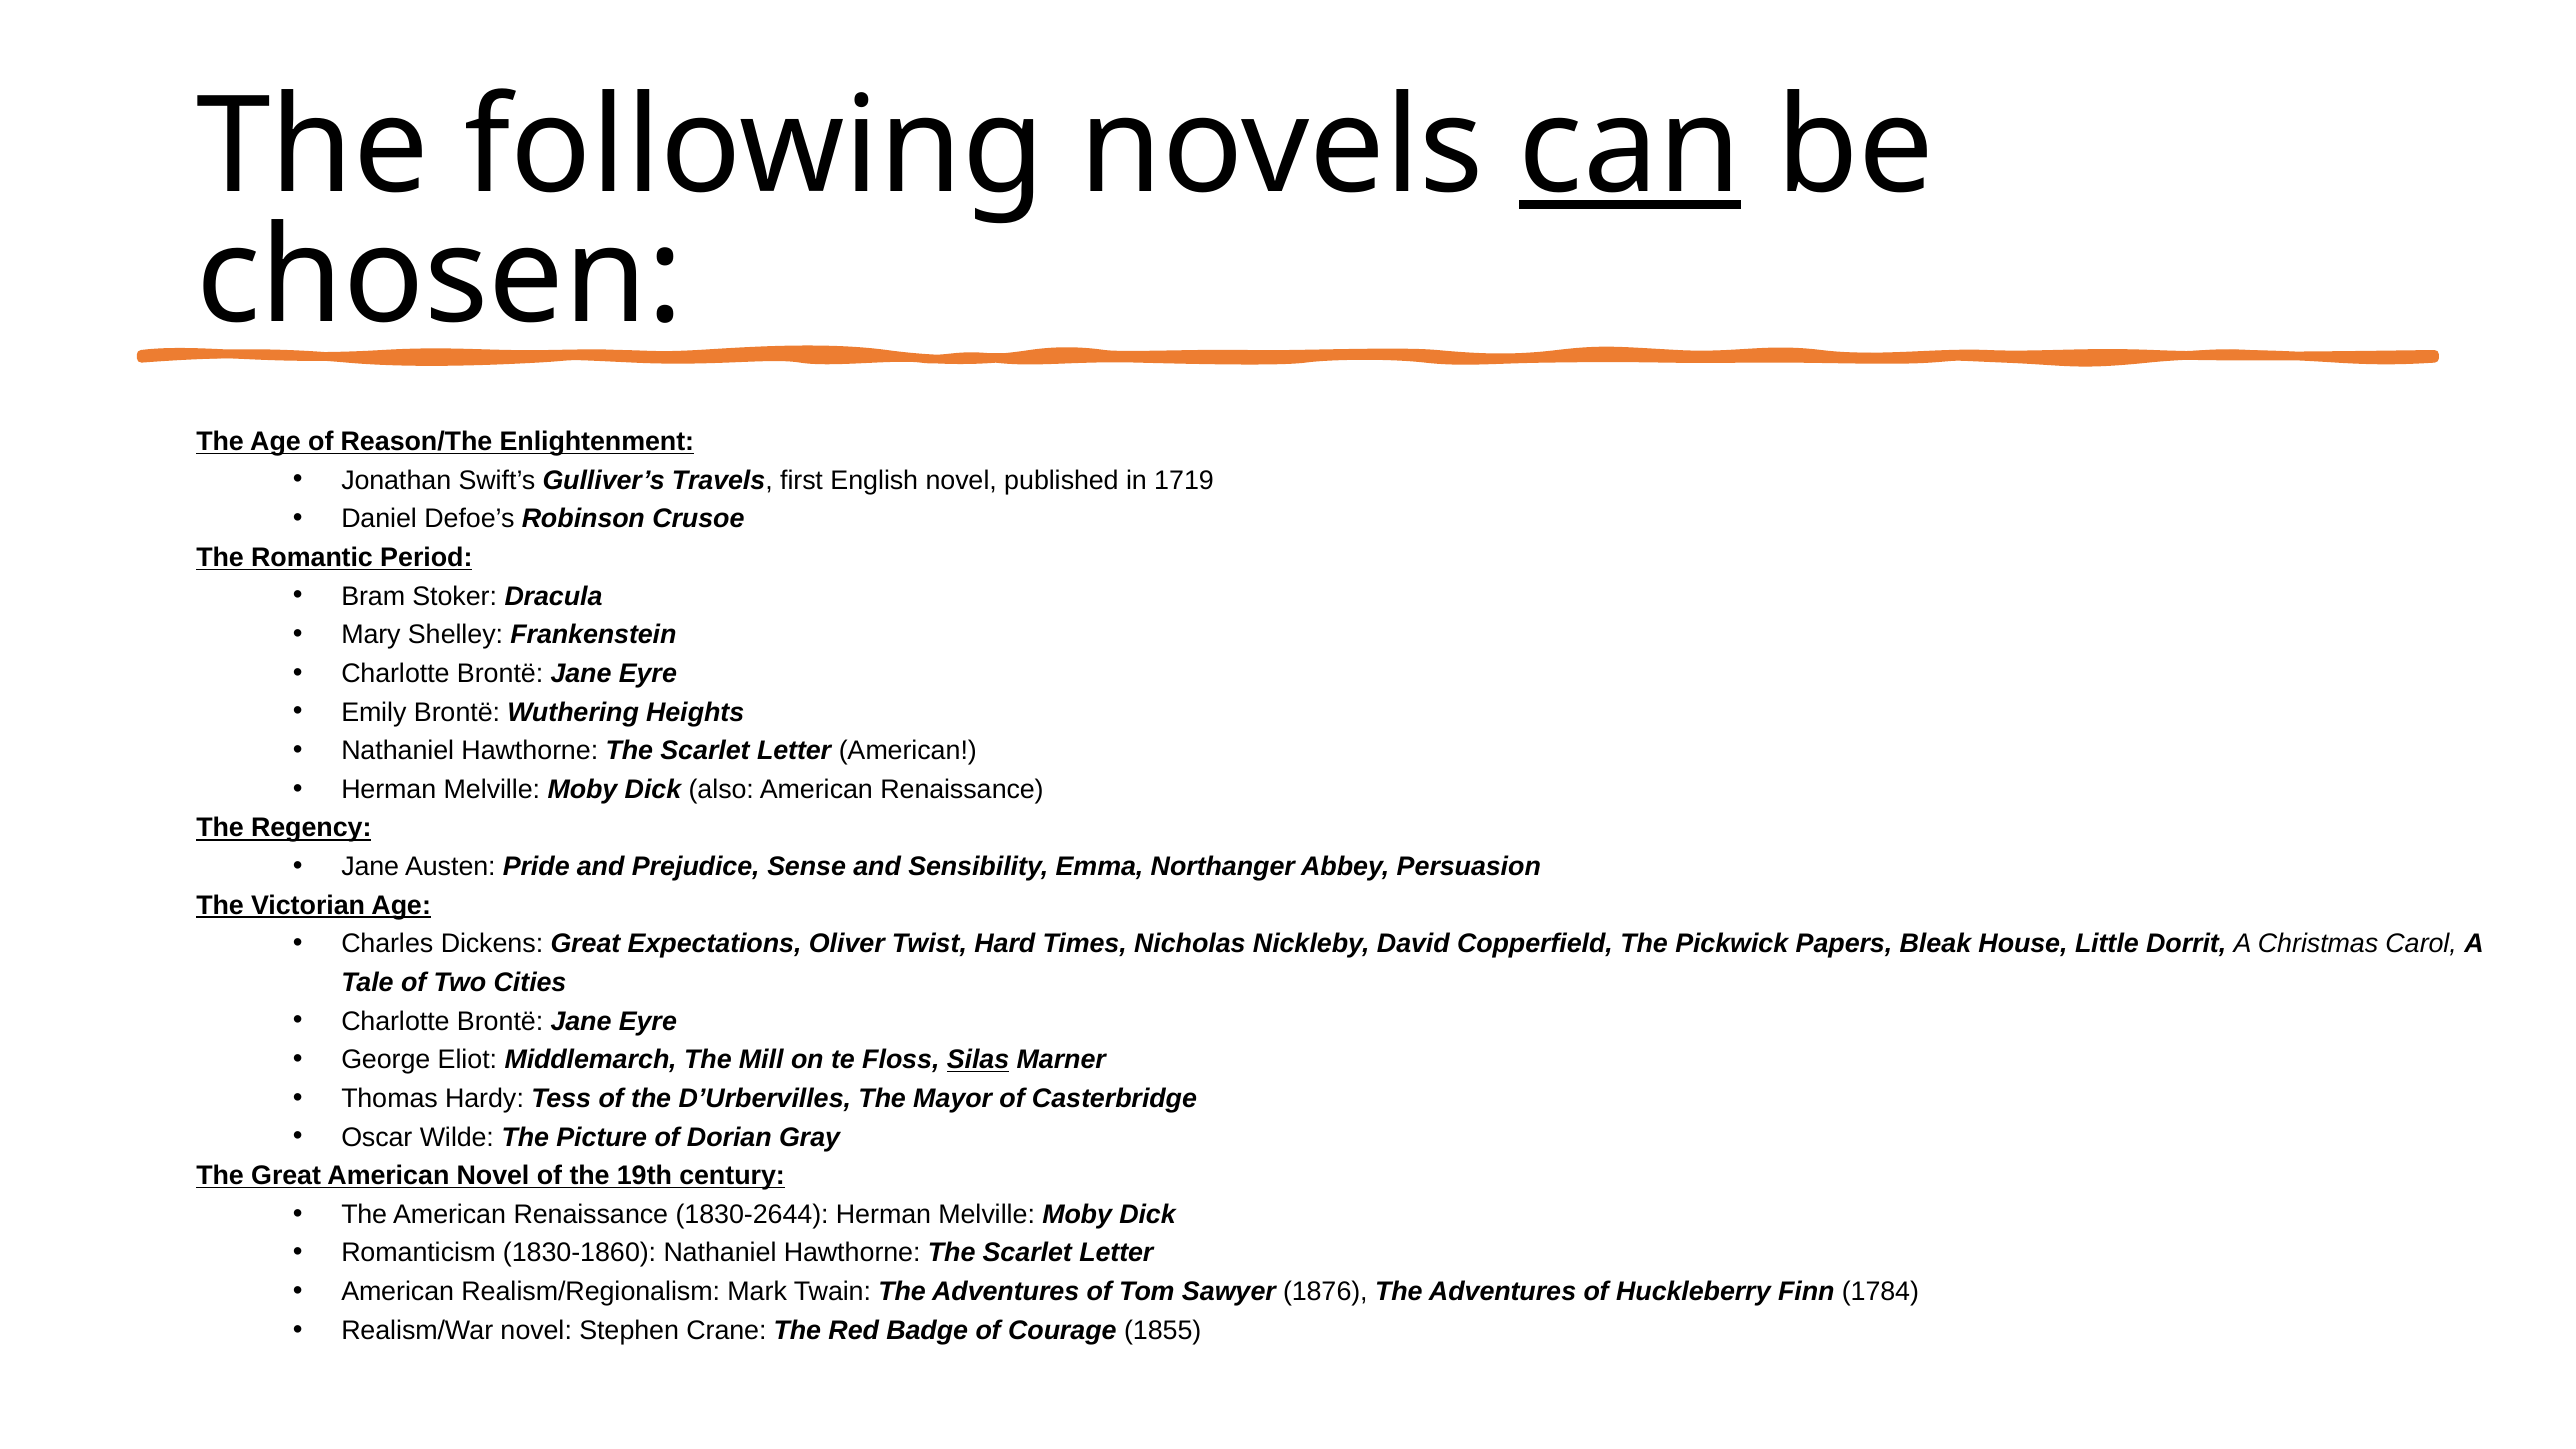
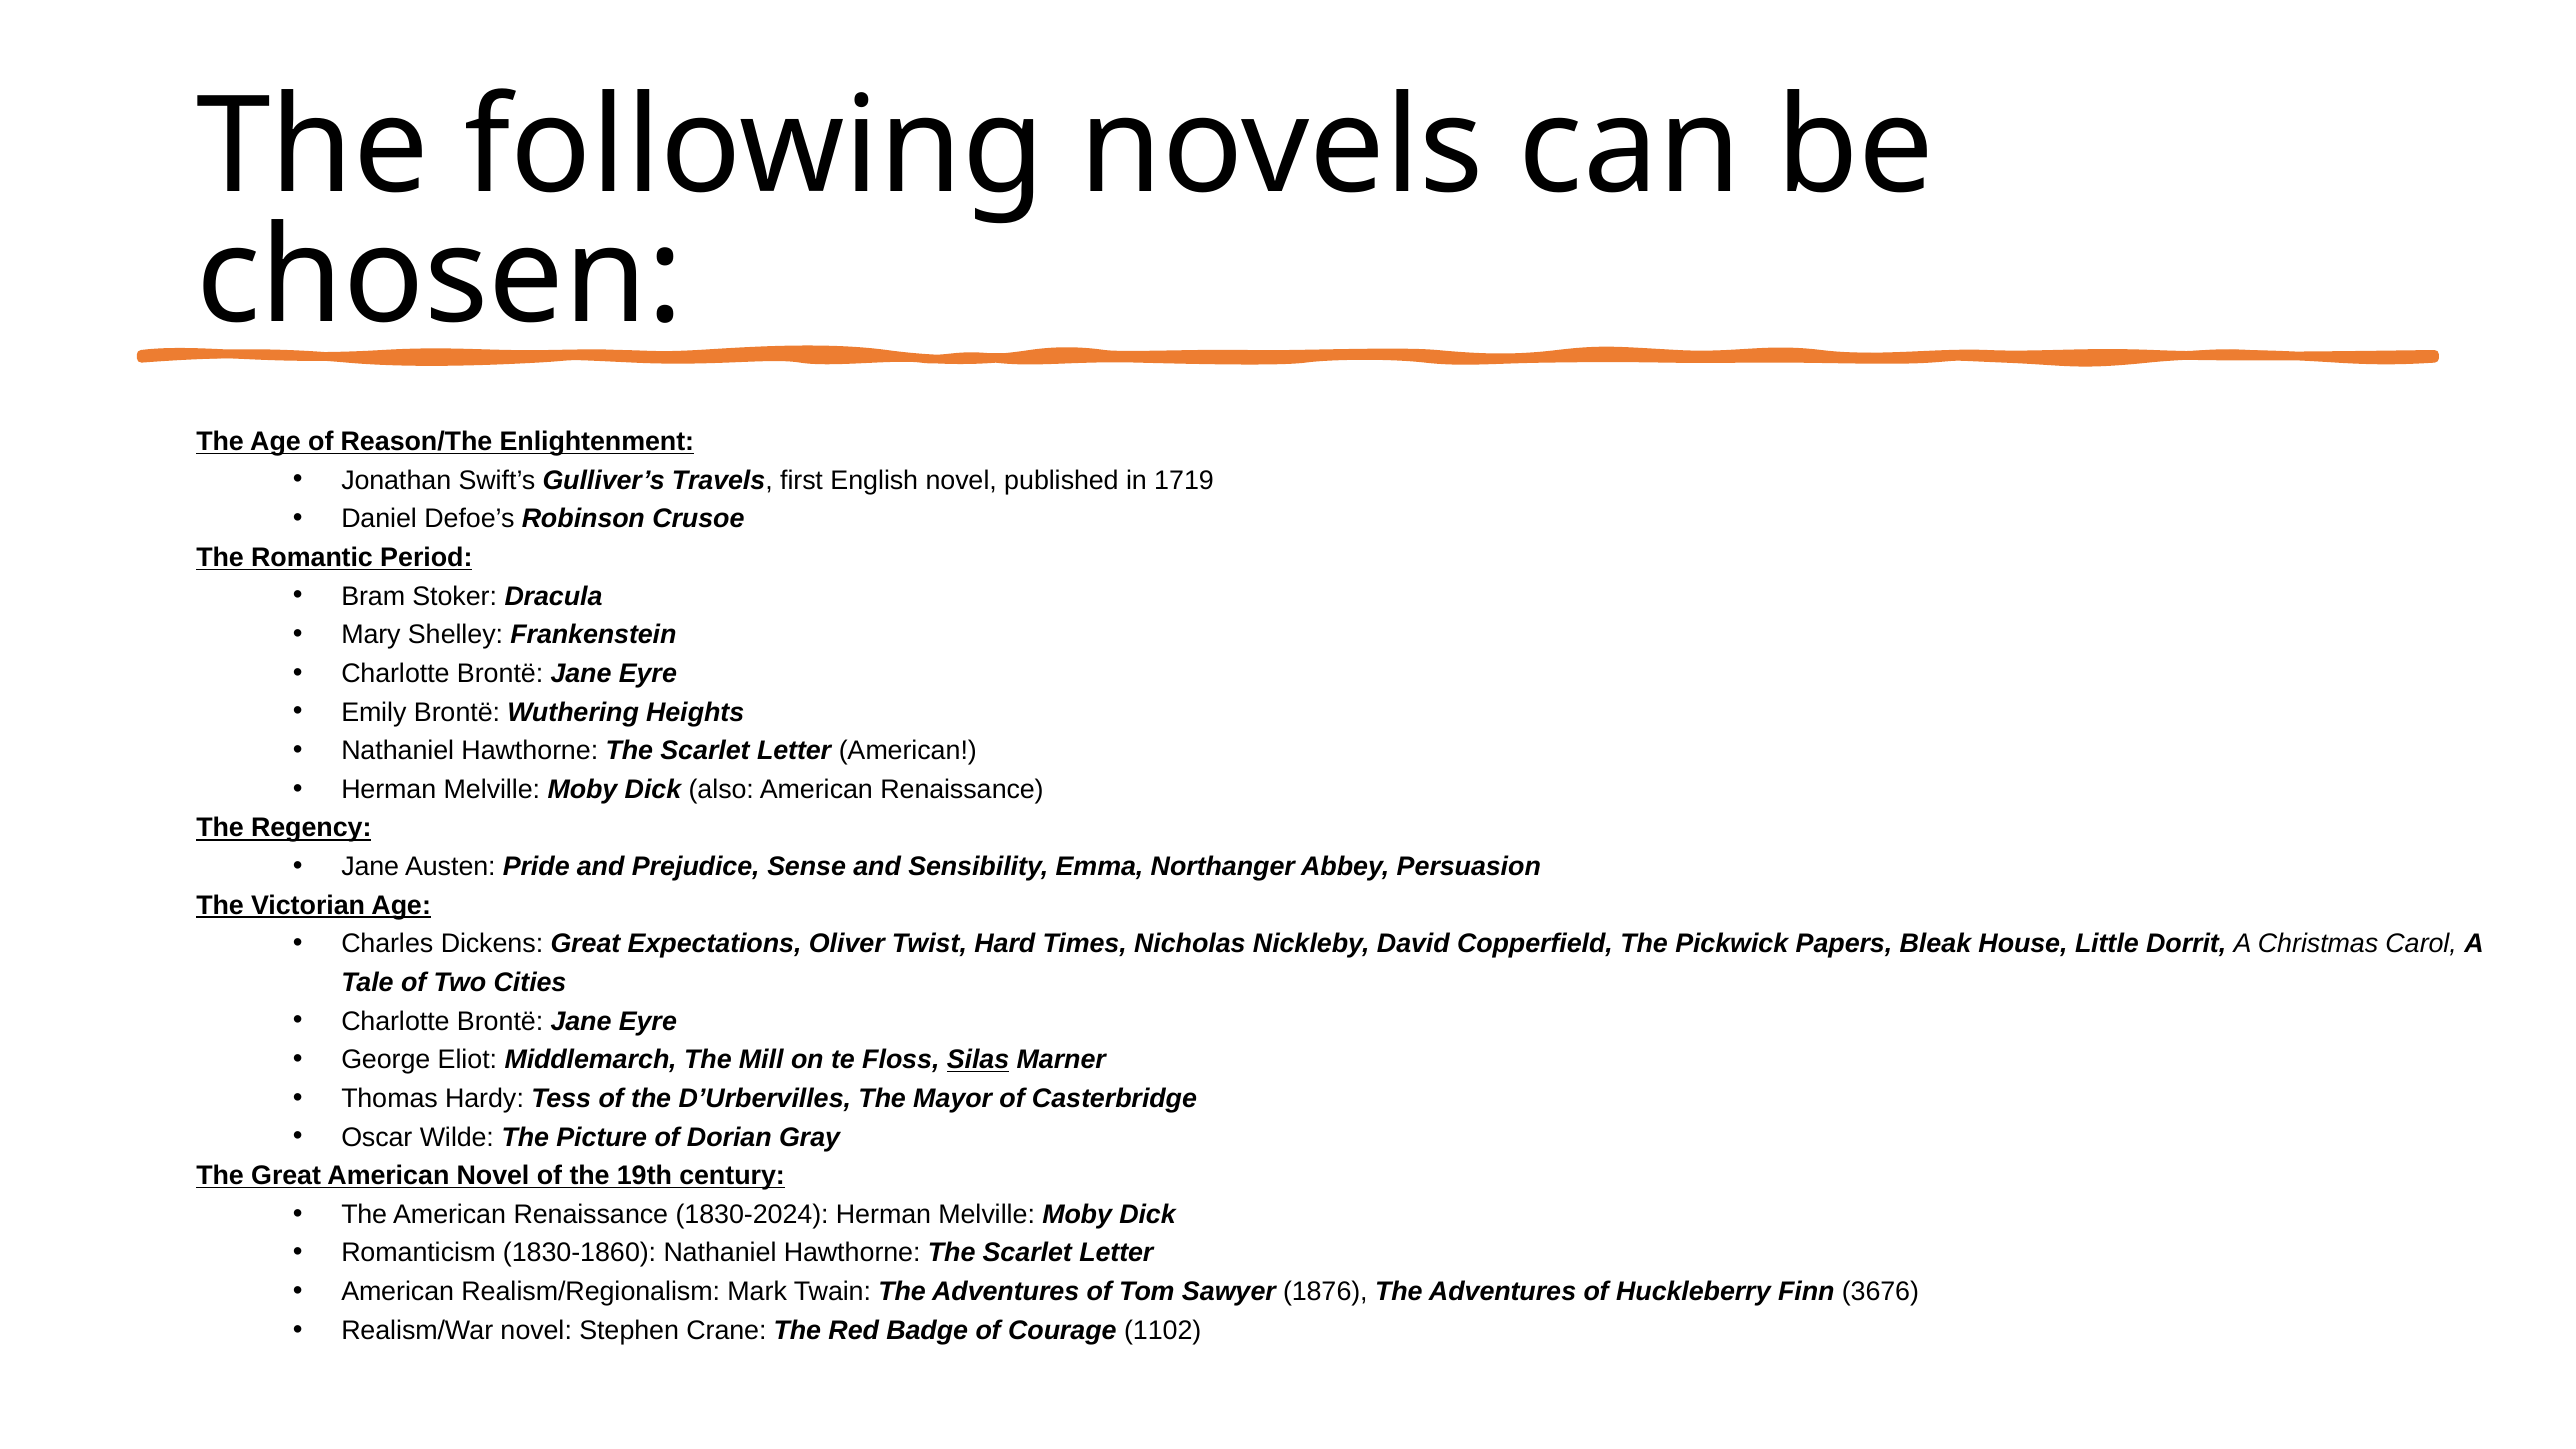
can underline: present -> none (1630, 147)
1830-2644: 1830-2644 -> 1830-2024 (752, 1214)
1784: 1784 -> 3676 (1880, 1292)
1855: 1855 -> 1102 (1163, 1330)
